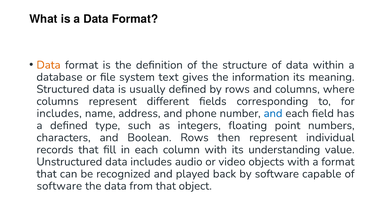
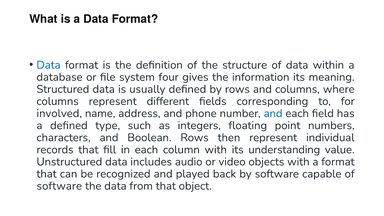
Data colour: orange -> blue (48, 65)
text: text -> four (169, 77)
includes: includes -> involved (59, 113)
